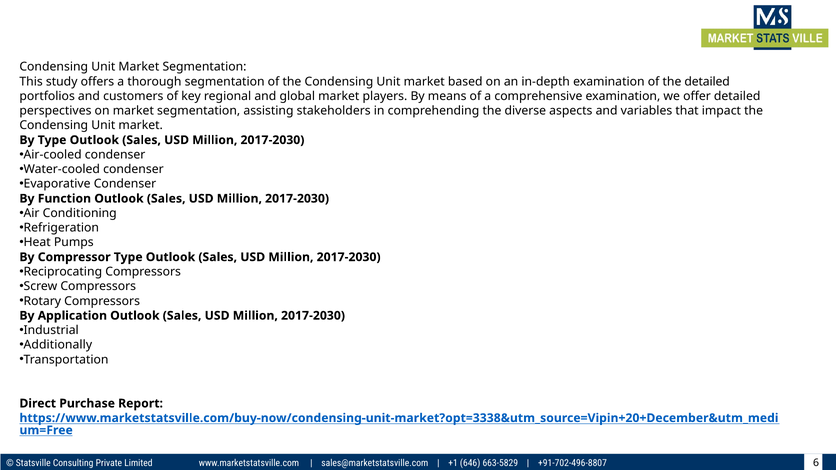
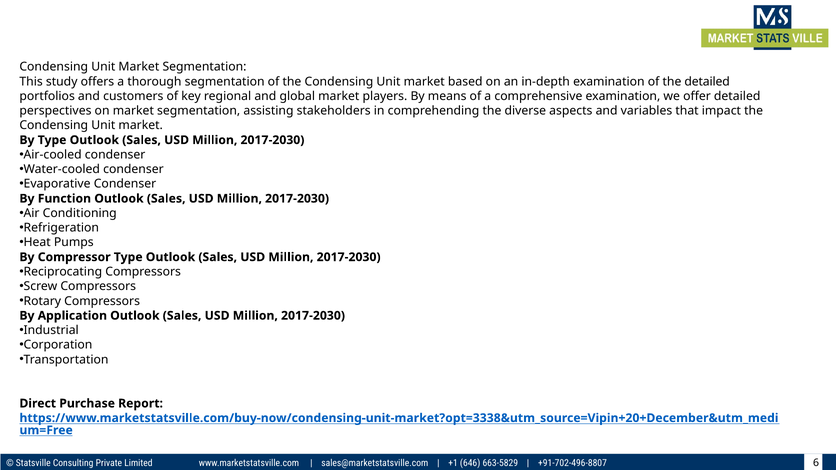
Additionally: Additionally -> Corporation (58, 345)
